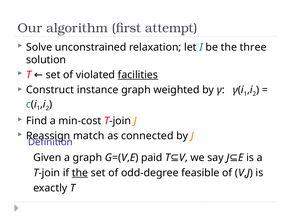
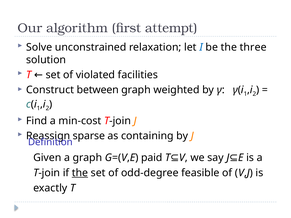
facilities underline: present -> none (138, 75)
instance: instance -> between (98, 90)
match: match -> sparse (89, 136)
connected: connected -> containing (147, 136)
